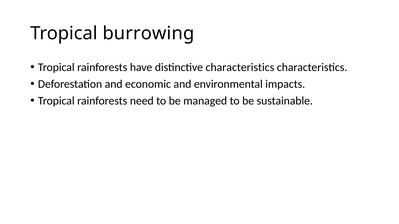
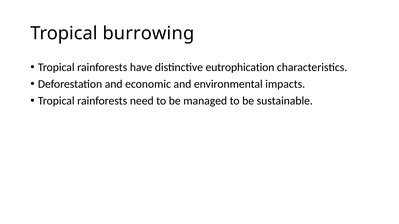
distinctive characteristics: characteristics -> eutrophication (240, 67)
